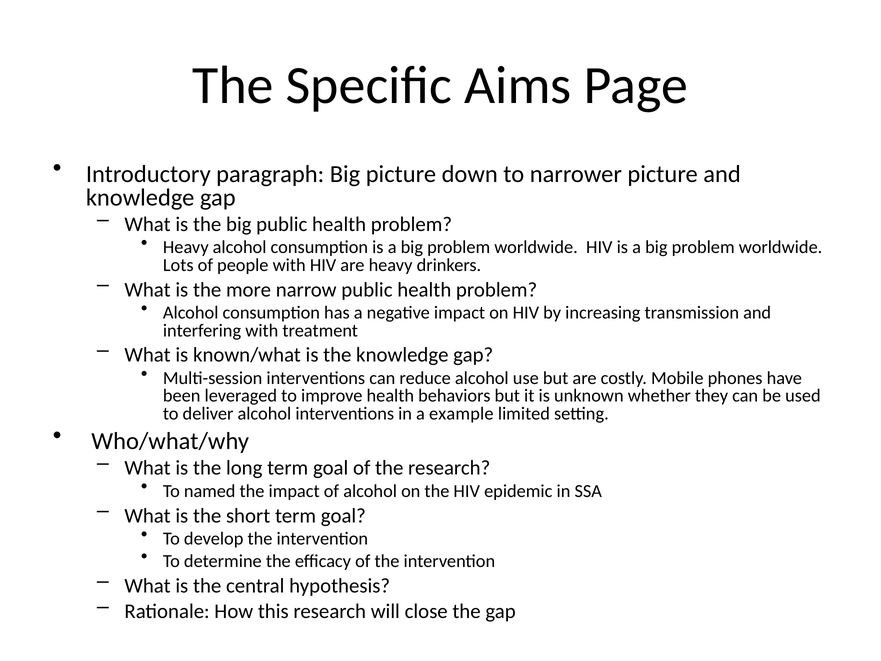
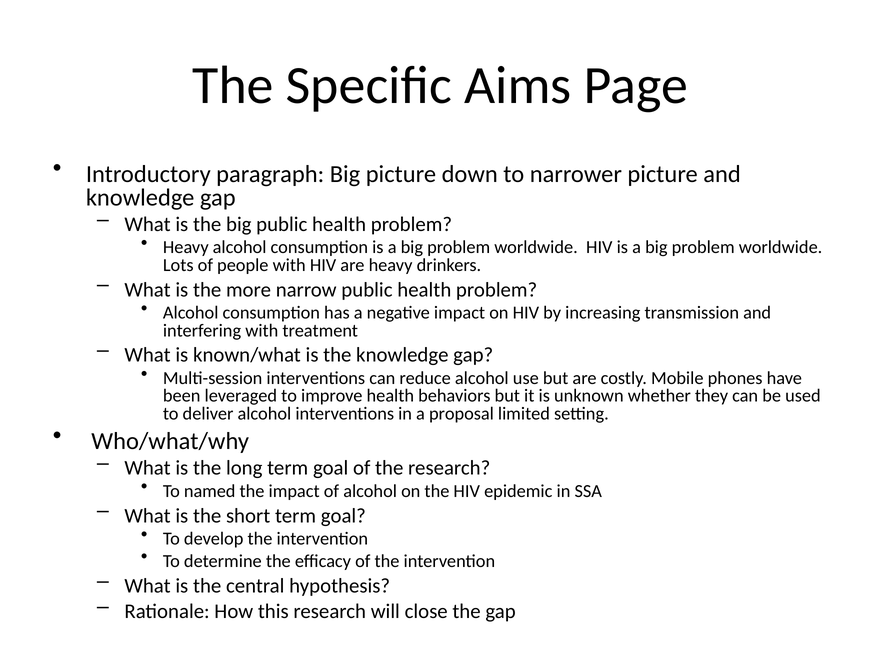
example: example -> proposal (461, 413)
